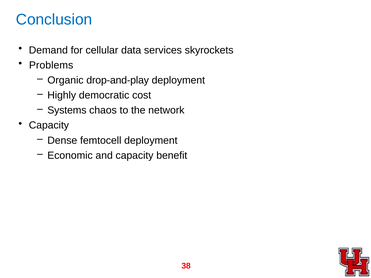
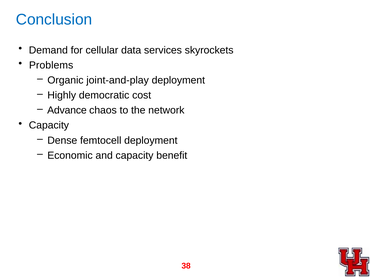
drop-and-play: drop-and-play -> joint-and-play (118, 80)
Systems: Systems -> Advance (67, 110)
